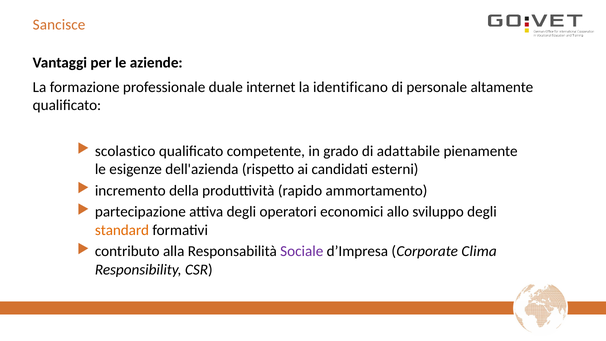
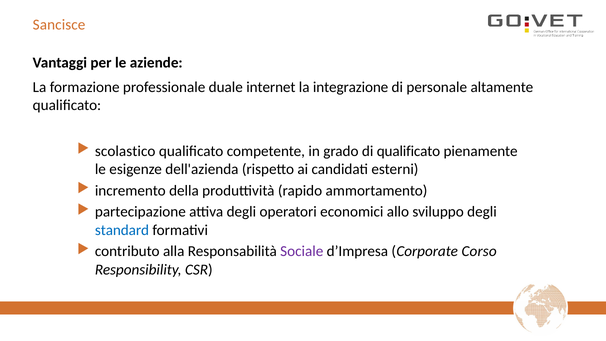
identificano: identificano -> integrazione (351, 87)
di adattabile: adattabile -> qualificato (409, 151)
standard colour: orange -> blue (122, 230)
Clima: Clima -> Corso (479, 251)
